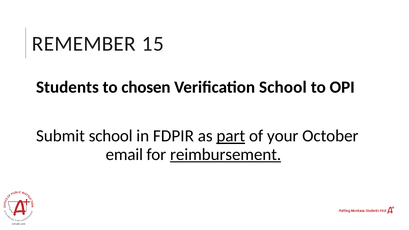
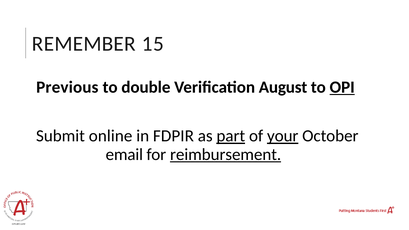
Students: Students -> Previous (67, 87)
chosen: chosen -> double (146, 87)
Verification School: School -> August (283, 87)
OPI underline: none -> present (342, 87)
Submit school: school -> online (111, 136)
your underline: none -> present (283, 136)
